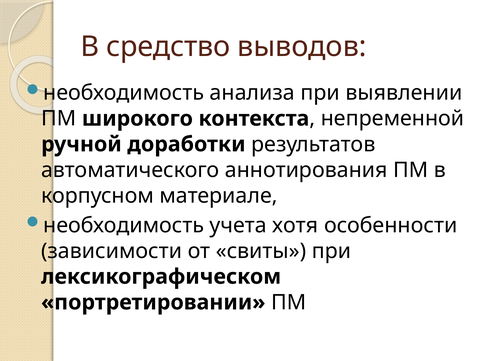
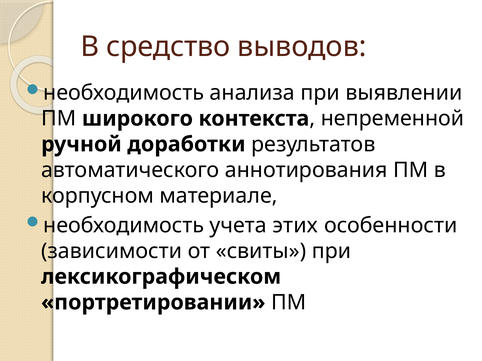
хотя: хотя -> этих (295, 226)
